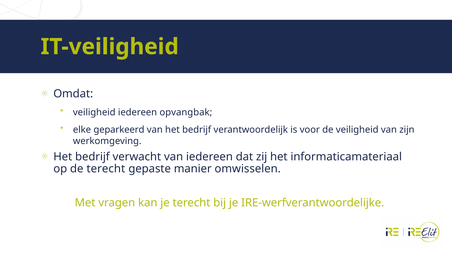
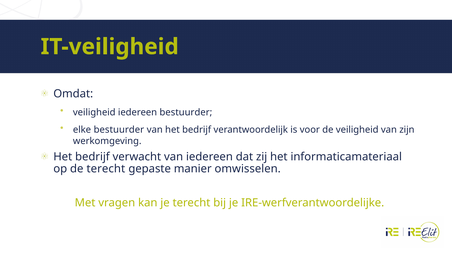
iedereen opvangbak: opvangbak -> bestuurder (186, 112)
elke geparkeerd: geparkeerd -> bestuurder (119, 130)
